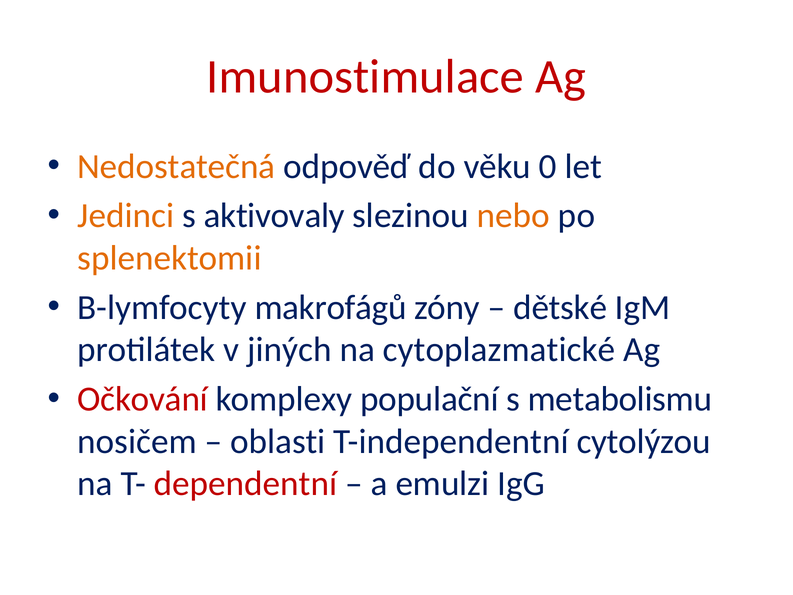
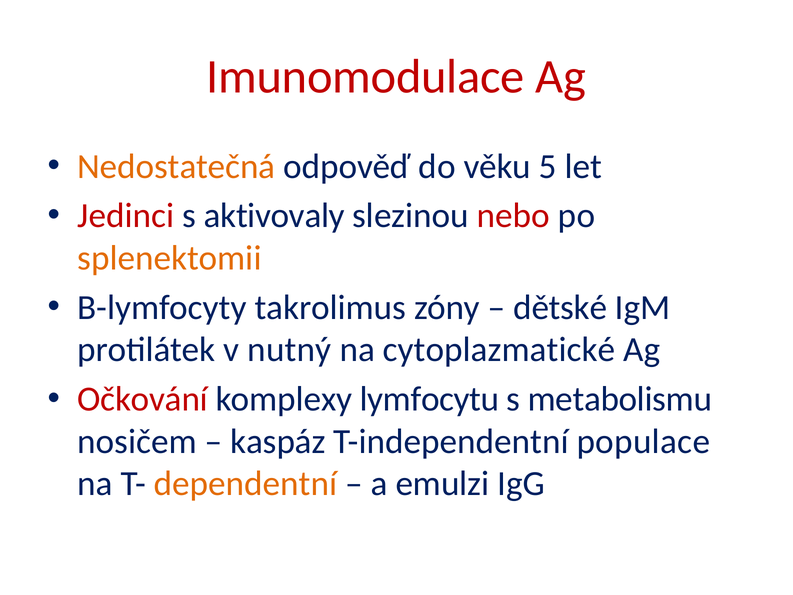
Imunostimulace: Imunostimulace -> Imunomodulace (365, 77)
0: 0 -> 5 (548, 166)
Jedinci colour: orange -> red (126, 216)
nebo colour: orange -> red (513, 216)
makrofágů: makrofágů -> takrolimus (330, 307)
jiných: jiných -> nutný (289, 350)
populační: populační -> lymfocytu (429, 399)
oblasti: oblasti -> kaspáz (278, 441)
cytolýzou: cytolýzou -> populace (643, 441)
dependentní colour: red -> orange (245, 484)
